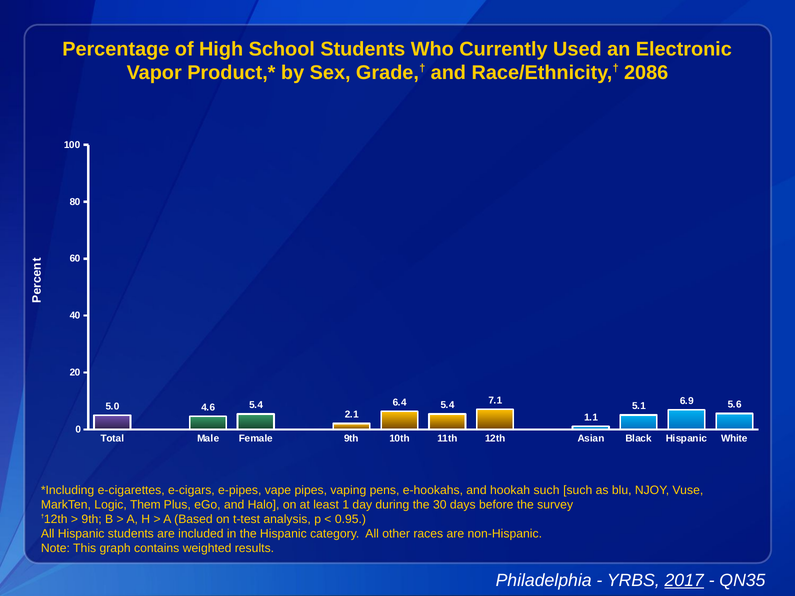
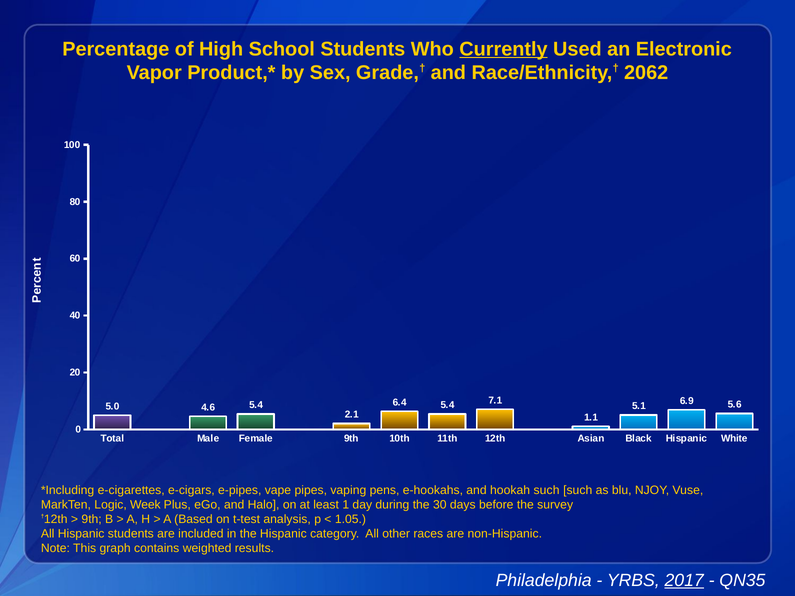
Currently underline: none -> present (503, 49)
2086: 2086 -> 2062 (646, 73)
Them: Them -> Week (145, 505)
0.95: 0.95 -> 1.05 (350, 519)
